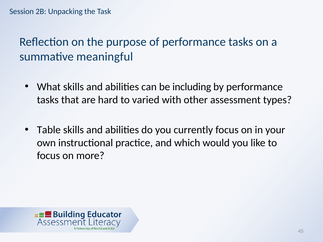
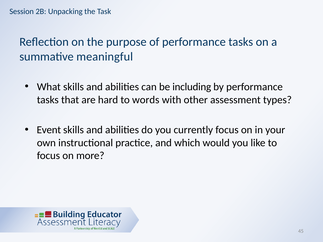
varied: varied -> words (146, 100)
Table: Table -> Event (49, 130)
